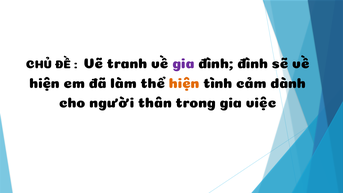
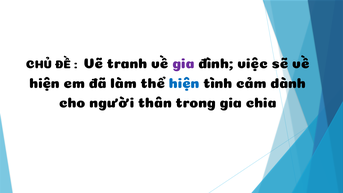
đình đình: đình -> việc (253, 64)
hiện colour: orange -> blue (184, 83)
việc: việc -> chia (261, 103)
